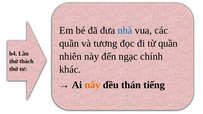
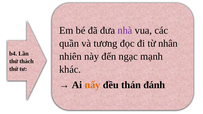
nhà colour: blue -> purple (125, 30)
từ quần: quần -> nhân (168, 43)
chính: chính -> mạnh (152, 56)
tiếng: tiếng -> đánh (154, 85)
